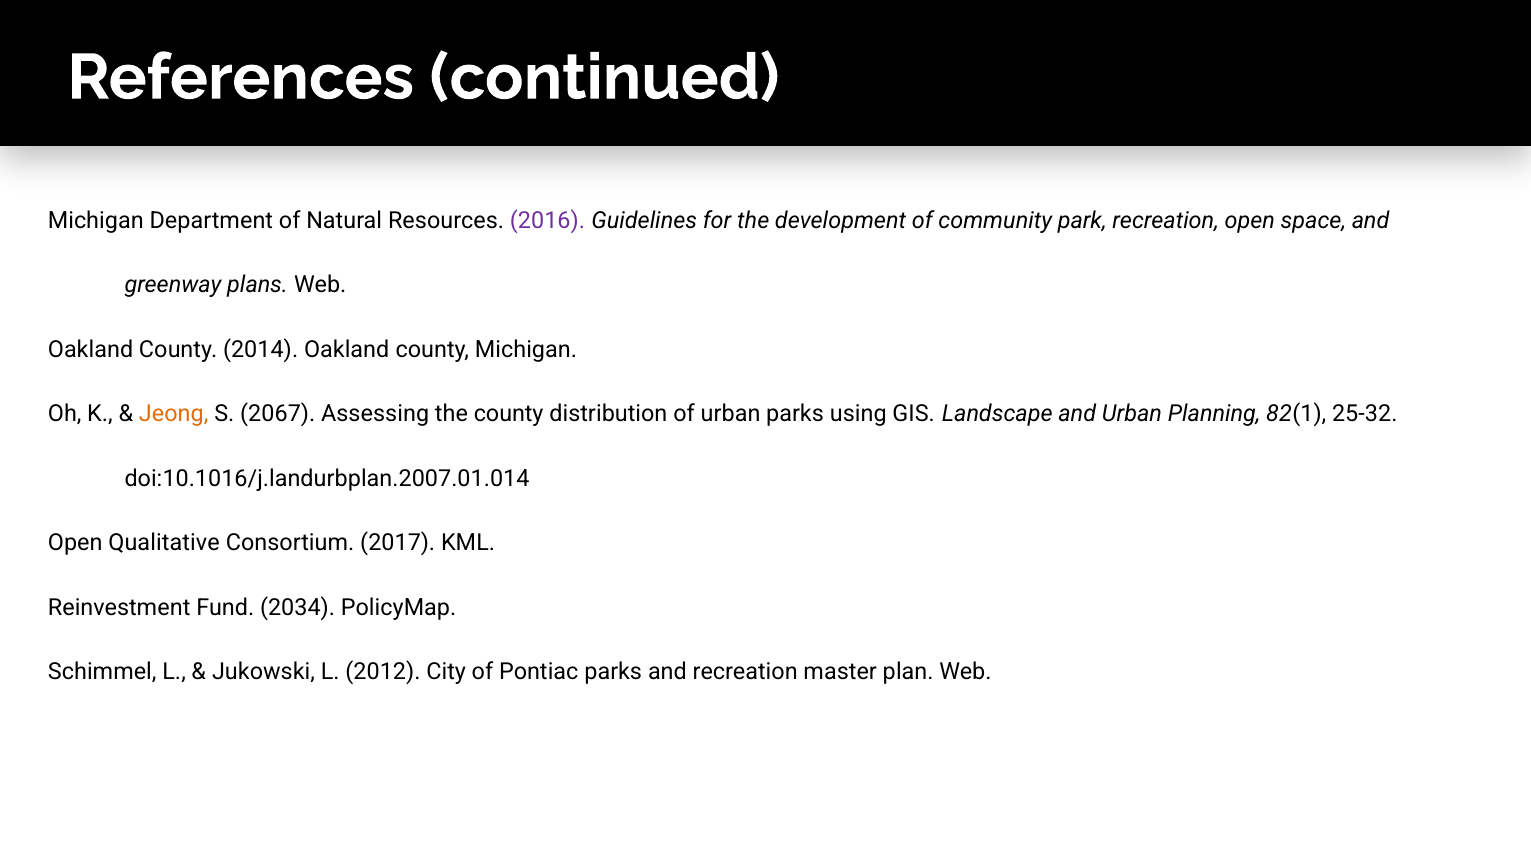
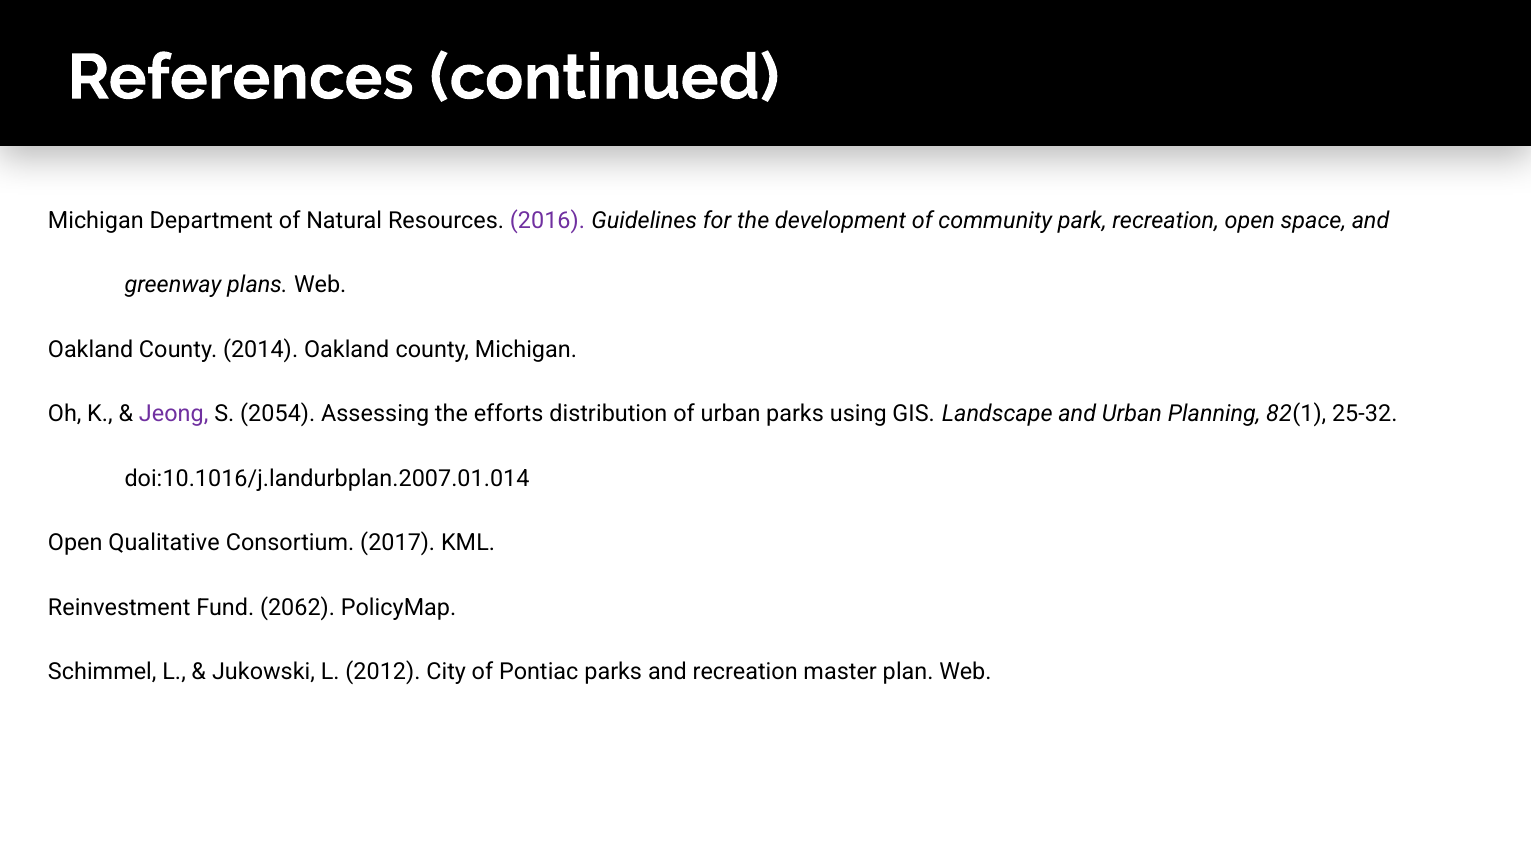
Jeong colour: orange -> purple (174, 414)
2067: 2067 -> 2054 (278, 414)
the county: county -> efforts (509, 414)
2034: 2034 -> 2062 (298, 607)
